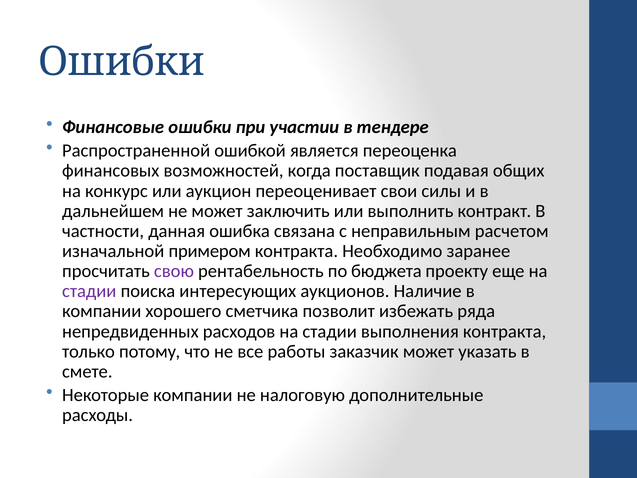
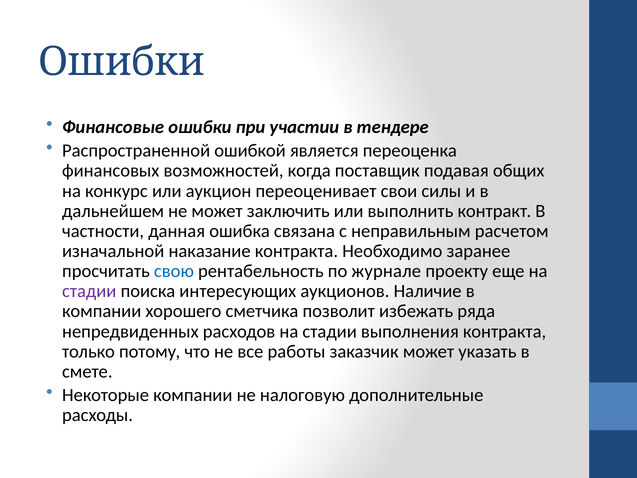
примером: примером -> наказание (210, 251)
свою colour: purple -> blue (174, 271)
бюджета: бюджета -> журнале (386, 271)
